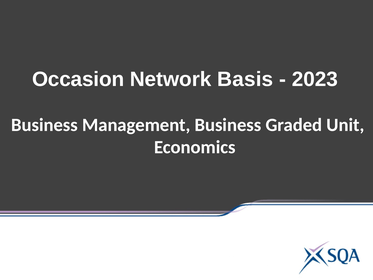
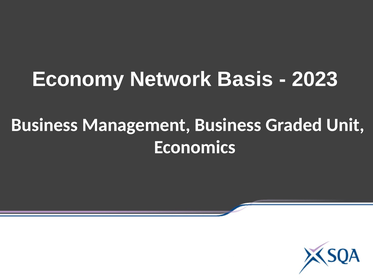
Occasion: Occasion -> Economy (78, 79)
